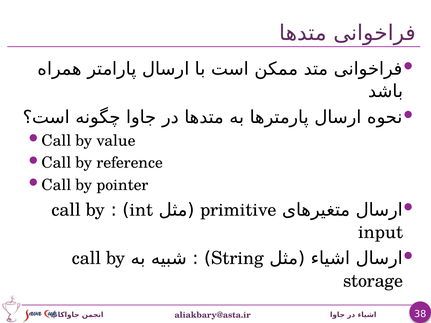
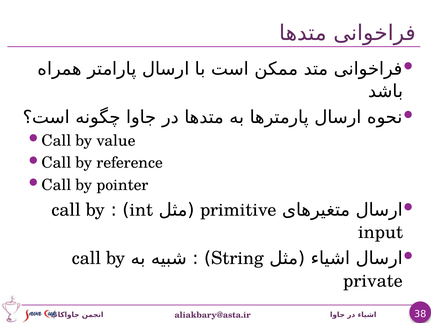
storage: storage -> private (373, 281)
